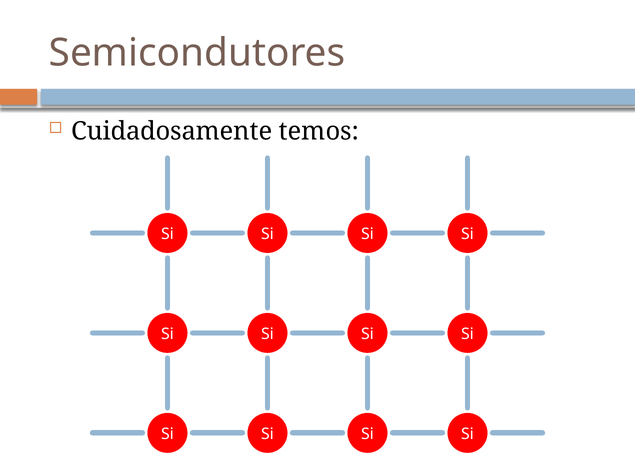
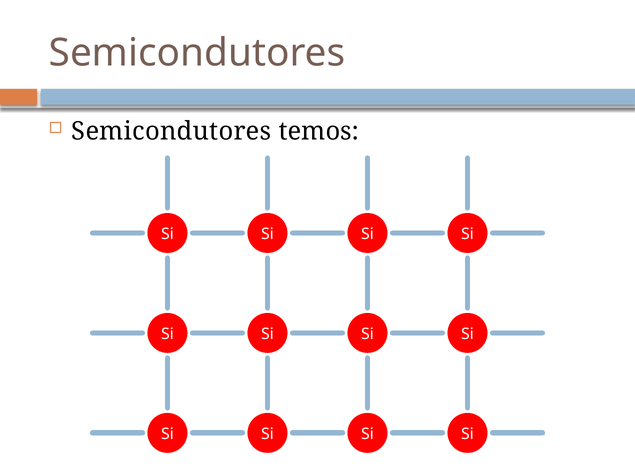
Cuidadosamente: Cuidadosamente -> Semicondutores (171, 131)
